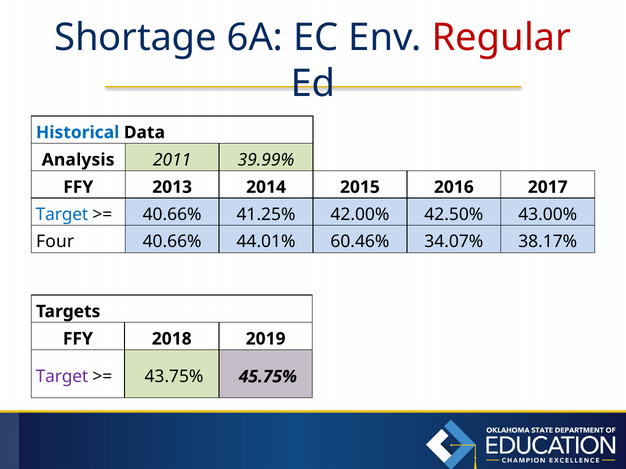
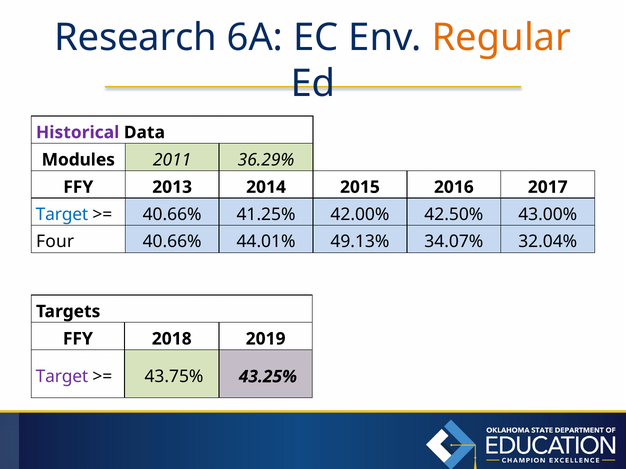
Shortage: Shortage -> Research (136, 38)
Regular colour: red -> orange (501, 38)
Historical colour: blue -> purple (78, 133)
Analysis: Analysis -> Modules (78, 160)
39.99%: 39.99% -> 36.29% (266, 160)
60.46%: 60.46% -> 49.13% (360, 242)
38.17%: 38.17% -> 32.04% (548, 242)
45.75%: 45.75% -> 43.25% (268, 377)
